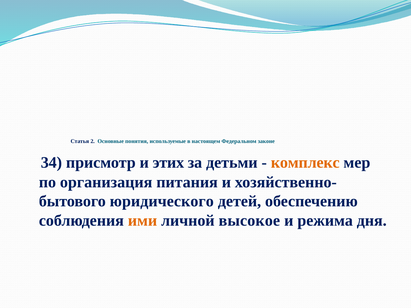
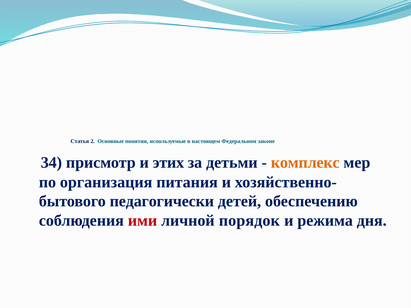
юридического: юридического -> педагогически (162, 202)
ими colour: orange -> red (143, 221)
высокое: высокое -> порядок (249, 221)
